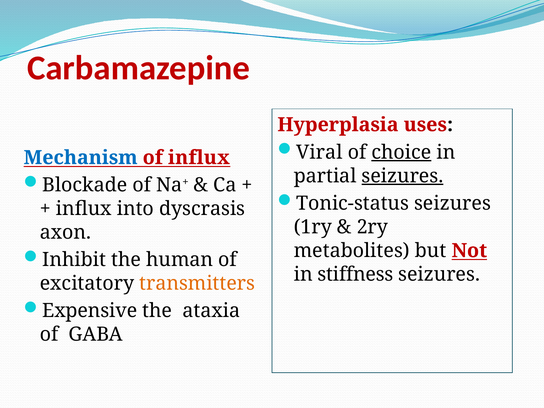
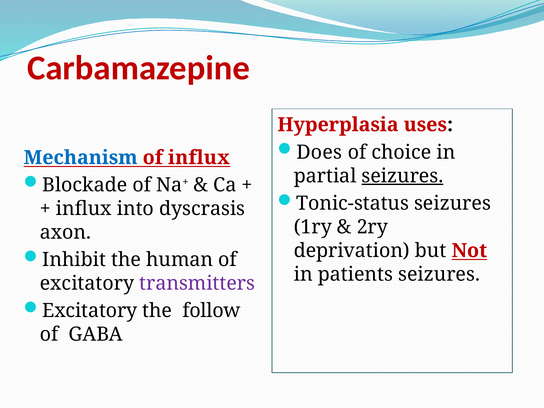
Viral: Viral -> Does (319, 152)
choice underline: present -> none (401, 152)
metabolites: metabolites -> deprivation (352, 251)
stiffness: stiffness -> patients (355, 274)
transmitters colour: orange -> purple (197, 283)
Expensive: Expensive -> Excitatory (90, 311)
ataxia: ataxia -> follow (211, 311)
